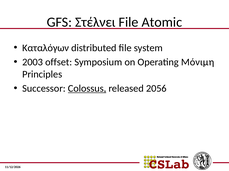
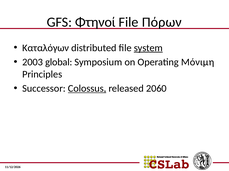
Στέλνει: Στέλνει -> Φτηνοί (95, 22)
Atomic: Atomic -> Πόρων (162, 22)
system underline: none -> present (148, 48)
offset: offset -> global (59, 62)
2056: 2056 -> 2060 (156, 89)
